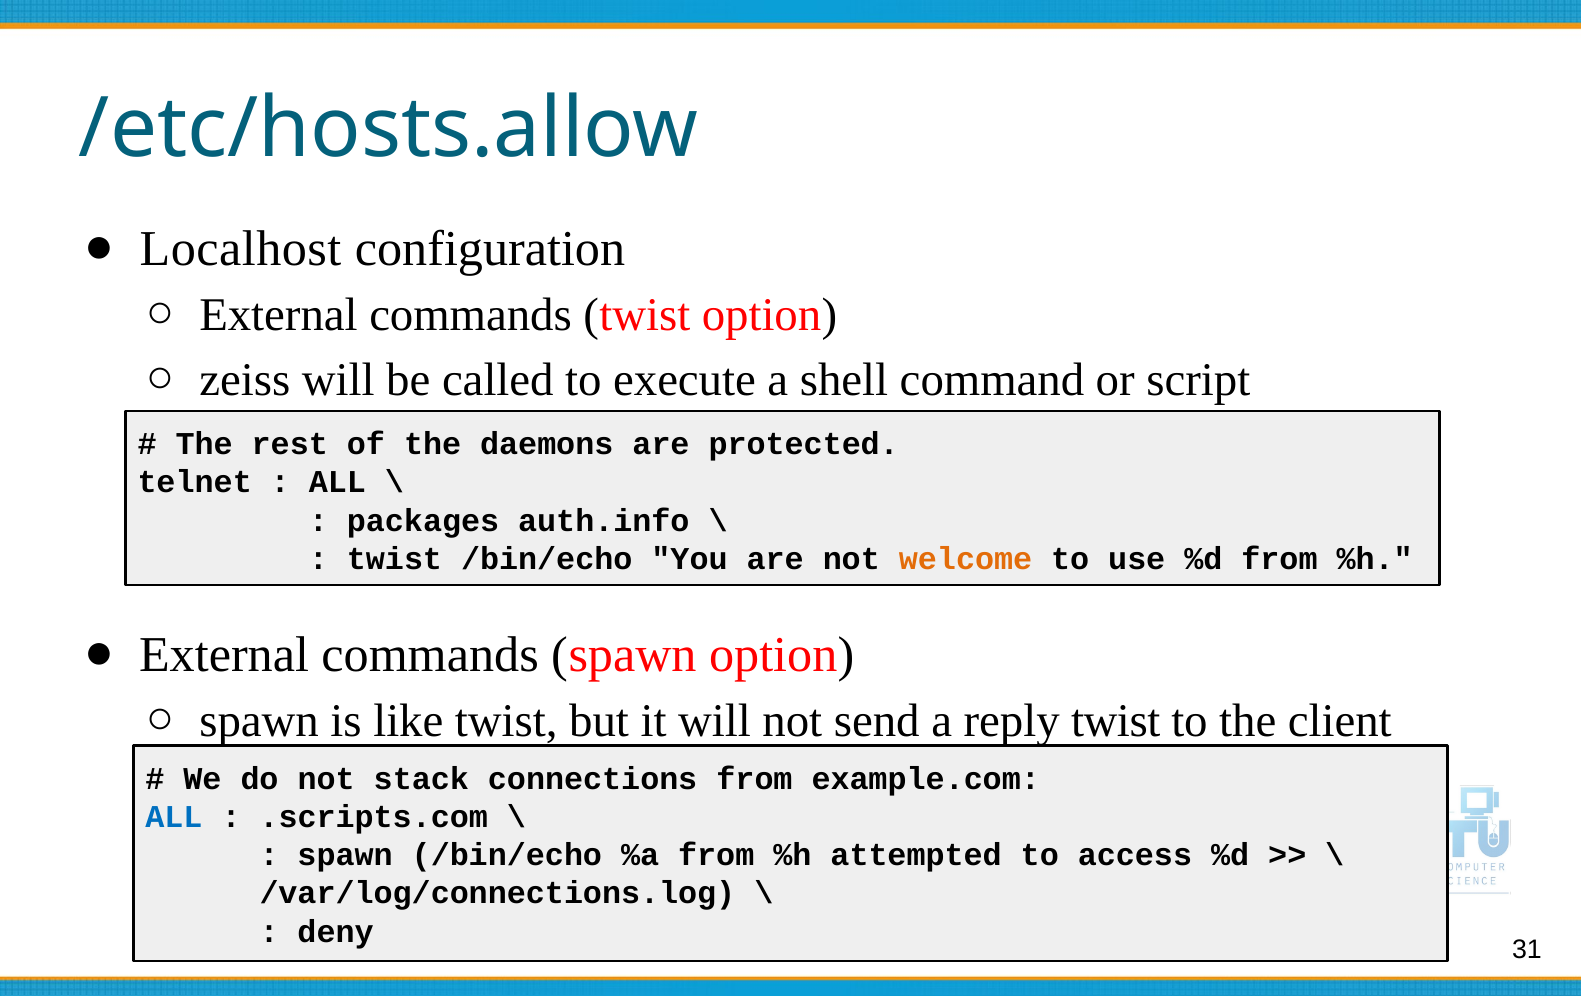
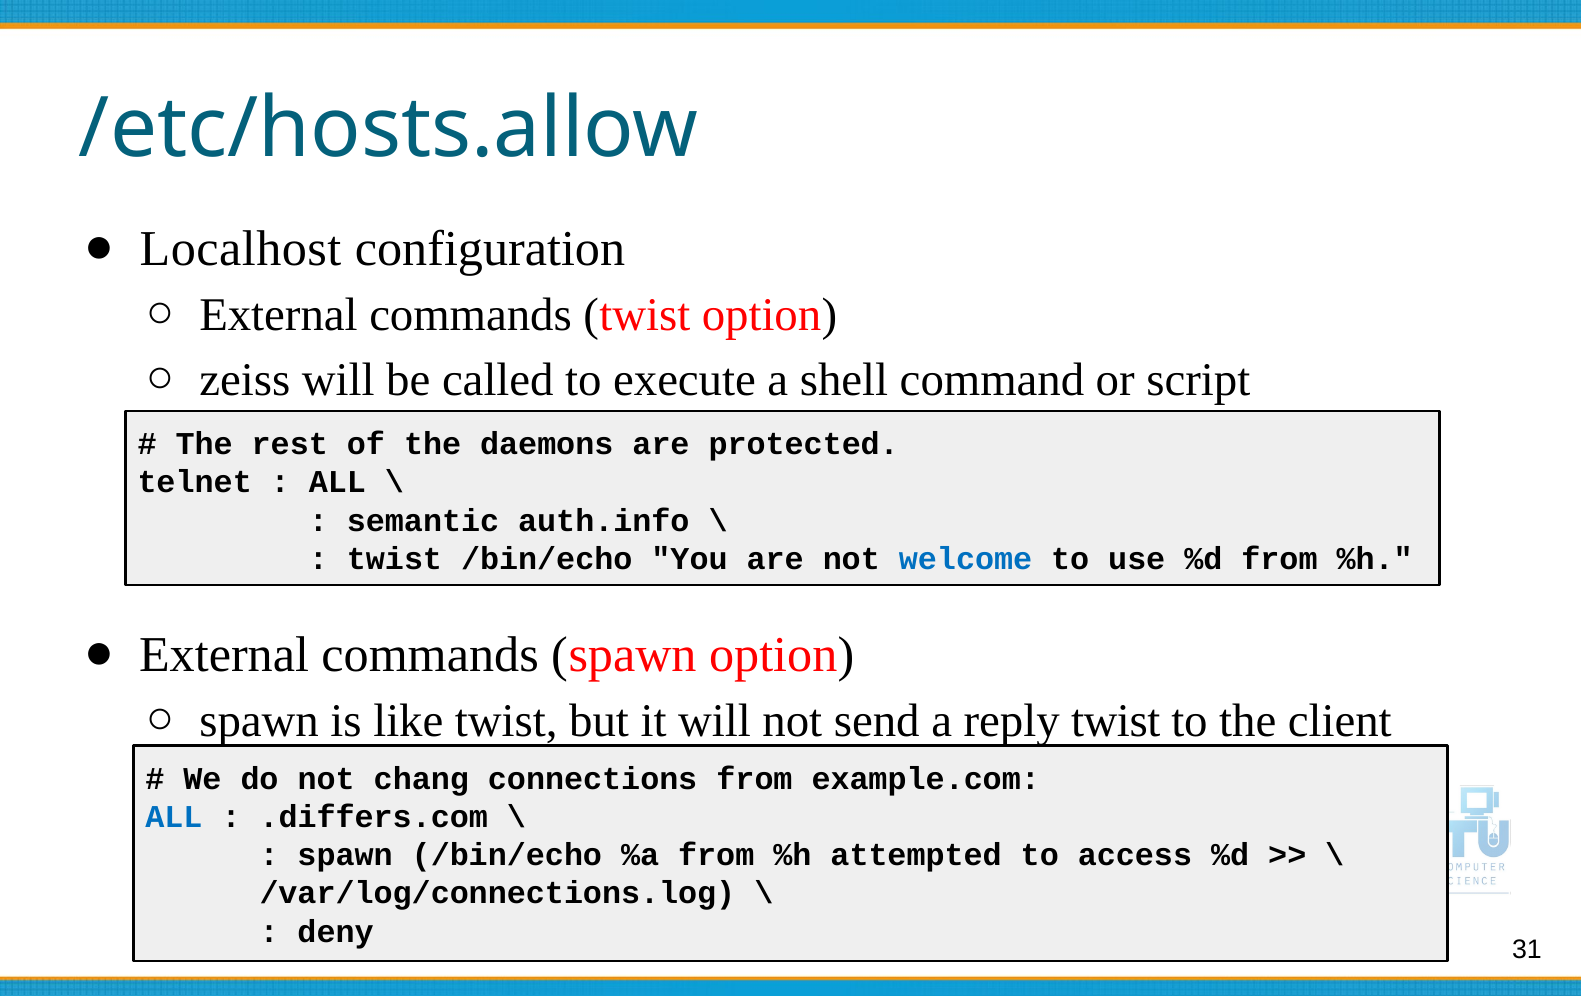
packages: packages -> semantic (423, 521)
welcome colour: orange -> blue (966, 559)
stack: stack -> chang (421, 779)
.scripts.com: .scripts.com -> .differs.com (374, 817)
